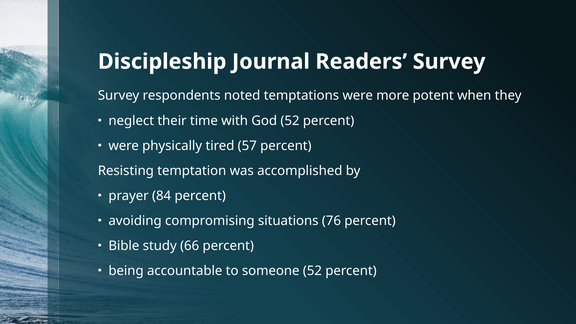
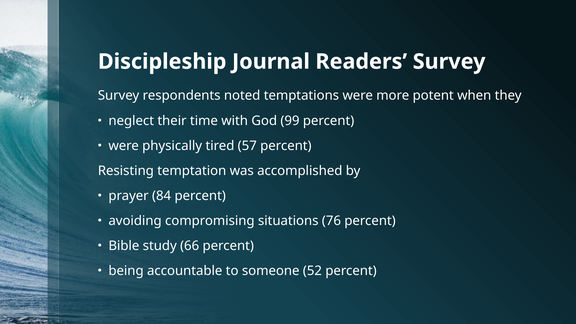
God 52: 52 -> 99 (290, 121)
